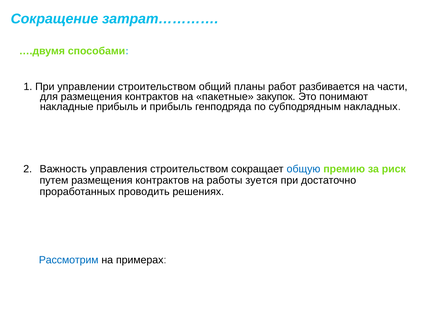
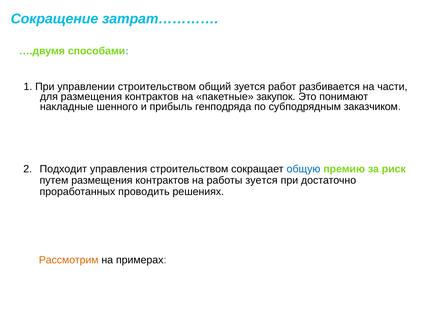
общий планы: планы -> зуется (250, 86)
накладные прибыль: прибыль -> шенного (117, 107)
накладных: накладных -> заказчиком (371, 107)
Важность: Важность -> Подходит (63, 169)
Рассмотрим colour: blue -> orange (69, 260)
